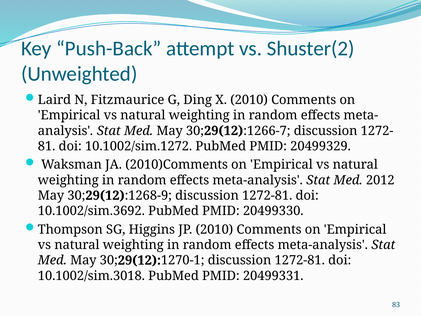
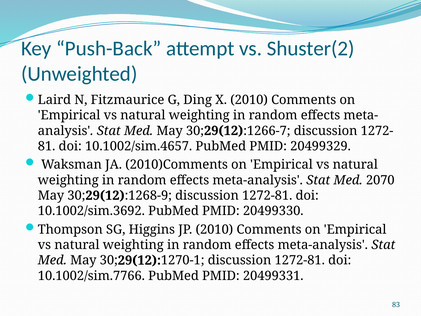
10.1002/sim.1272: 10.1002/sim.1272 -> 10.1002/sim.4657 (139, 146)
2012: 2012 -> 2070 (380, 180)
10.1002/sim.3018: 10.1002/sim.3018 -> 10.1002/sim.7766 (91, 276)
